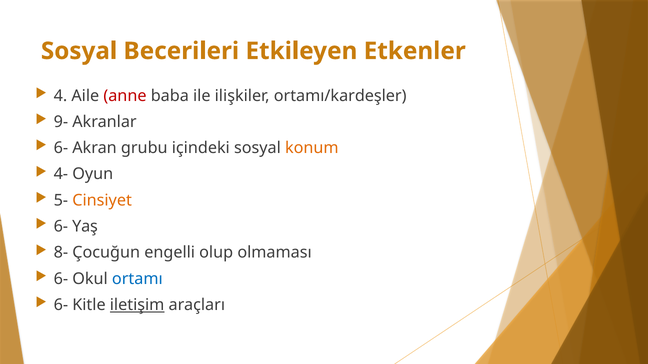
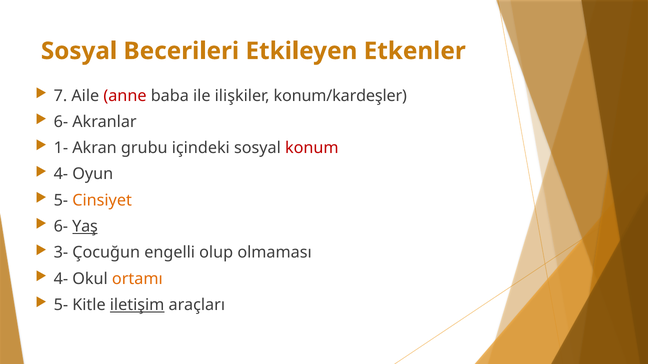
4: 4 -> 7 (60, 96)
ortamı/kardeşler: ortamı/kardeşler -> konum/kardeşler (340, 96)
9-: 9- -> 6- (61, 122)
6-: 6- -> 1- (61, 148)
konum colour: orange -> red (312, 148)
Yaş underline: none -> present (85, 227)
8-: 8- -> 3- (61, 253)
6-: 6- -> 4- (61, 279)
ortamı colour: blue -> orange (137, 279)
6-: 6- -> 5- (61, 305)
